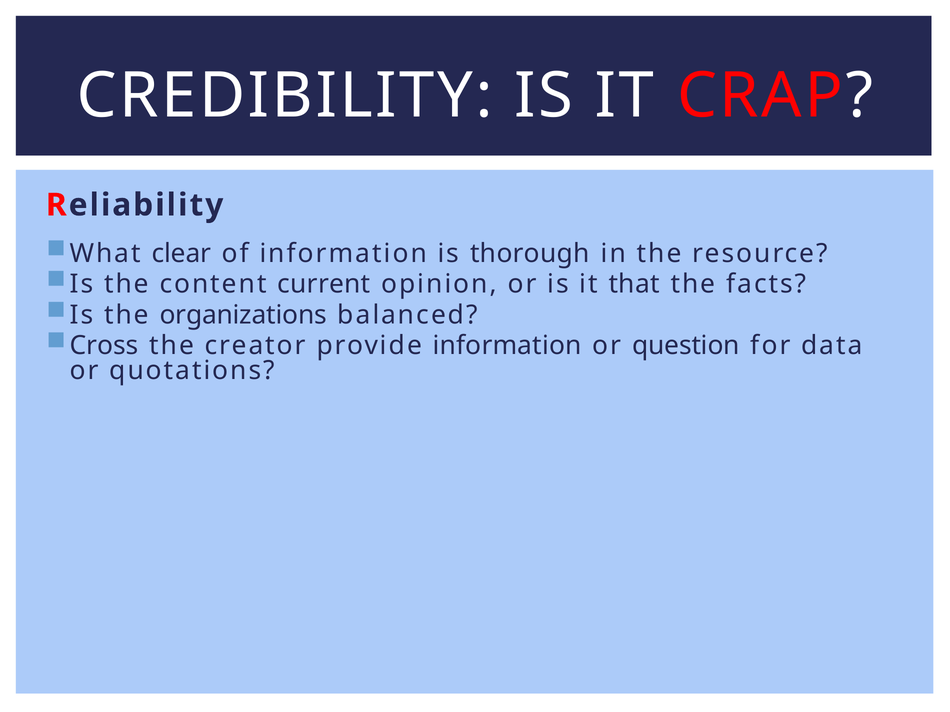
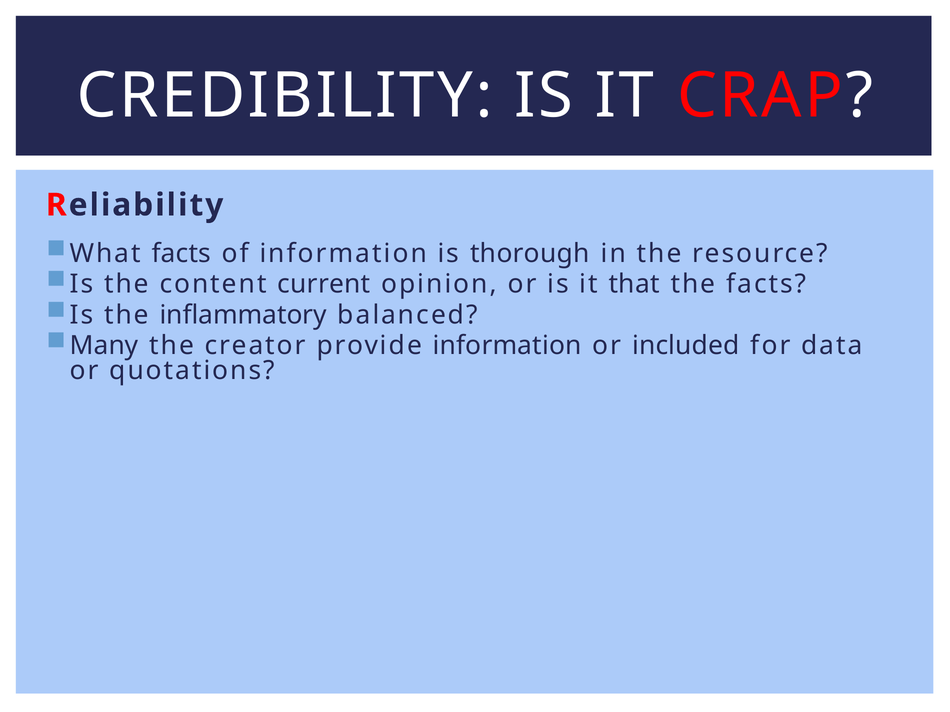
What clear: clear -> facts (181, 254)
organizations: organizations -> inflammatory (243, 315)
Cross: Cross -> Many (104, 346)
question: question -> included (686, 346)
